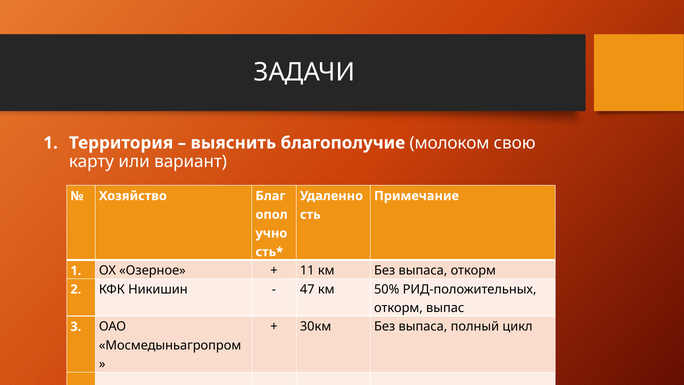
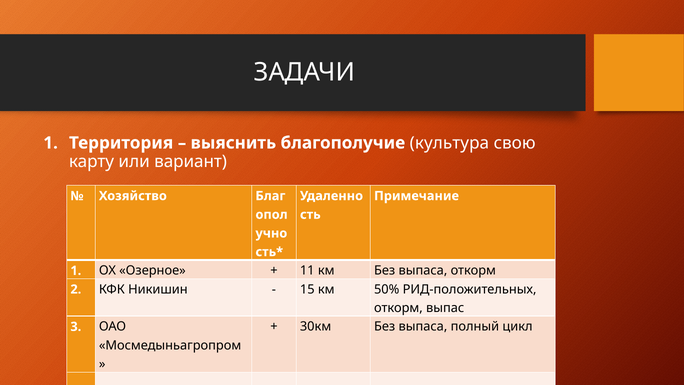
молоком: молоком -> культура (449, 143)
47: 47 -> 15 (307, 289)
